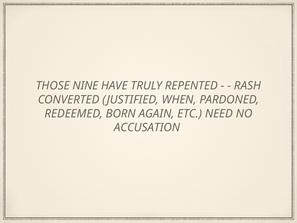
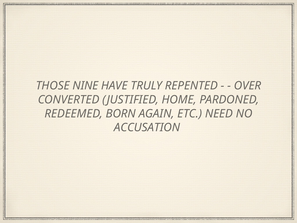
RASH: RASH -> OVER (248, 86)
WHEN: WHEN -> HOME (179, 100)
